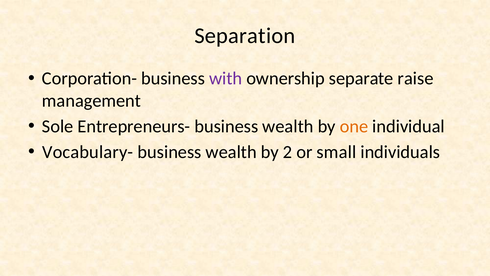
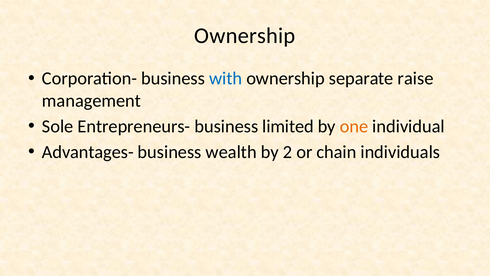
Separation: Separation -> Ownership (245, 36)
with colour: purple -> blue (226, 78)
wealth: wealth -> limited (288, 126)
Vocabulary-: Vocabulary- -> Advantages- (88, 152)
small: small -> chain (337, 152)
